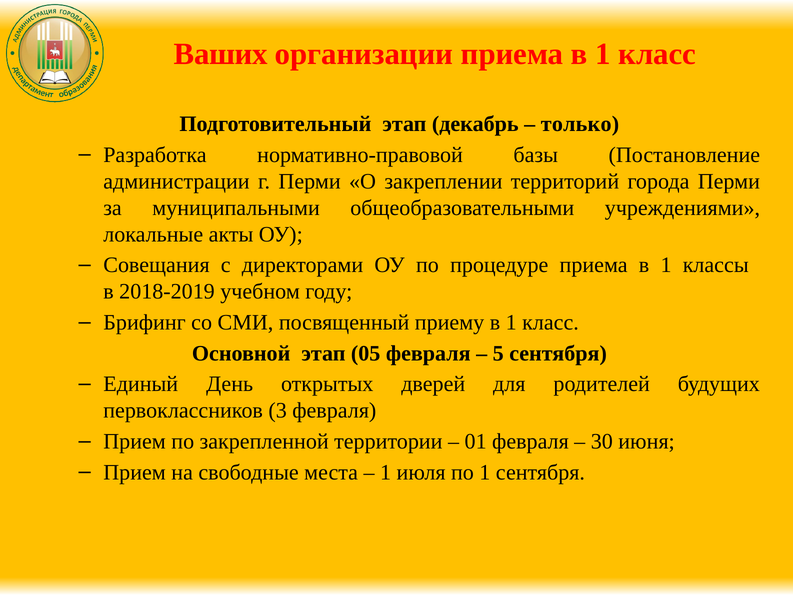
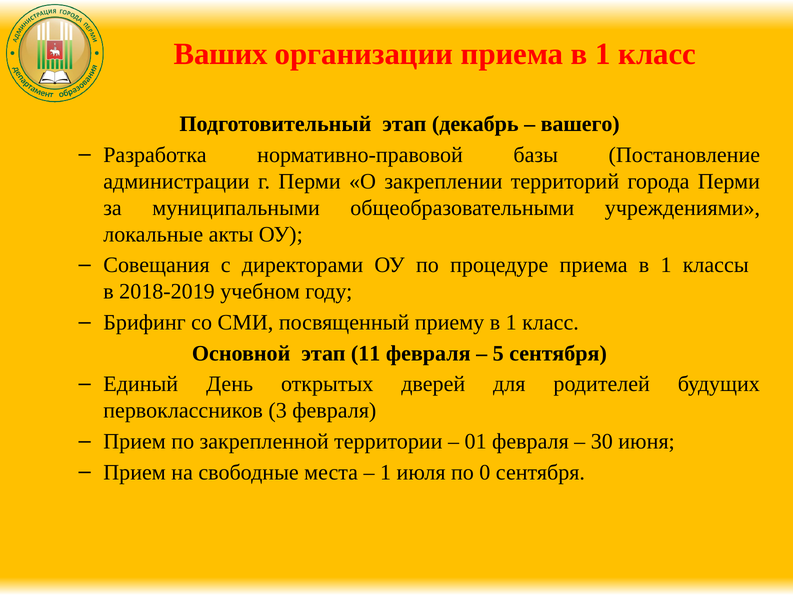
только: только -> вашего (580, 124)
05: 05 -> 11 (366, 353)
по 1: 1 -> 0 (485, 472)
